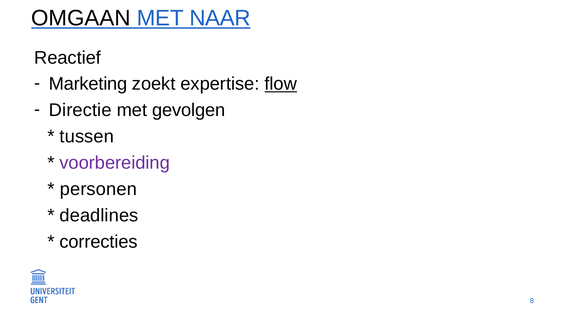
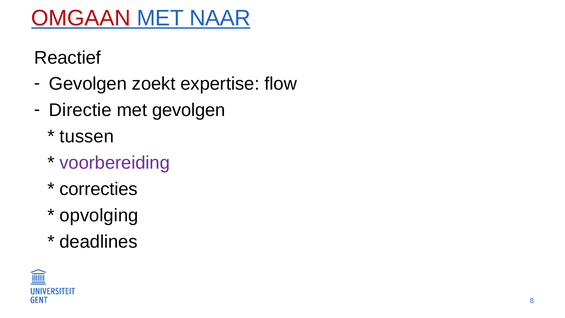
OMGAAN colour: black -> red (81, 18)
Marketing: Marketing -> Gevolgen (88, 84)
flow underline: present -> none (281, 84)
personen: personen -> correcties (99, 189)
deadlines: deadlines -> opvolging (99, 215)
correcties: correcties -> deadlines (99, 242)
